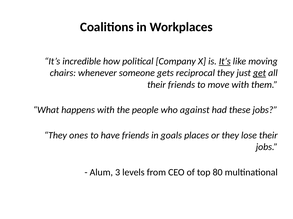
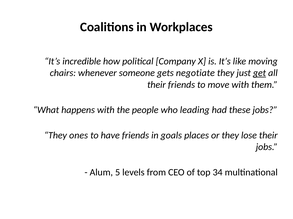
It’s underline: present -> none (225, 61)
reciprocal: reciprocal -> negotiate (195, 73)
against: against -> leading (195, 110)
3: 3 -> 5 (118, 173)
80: 80 -> 34 (218, 173)
